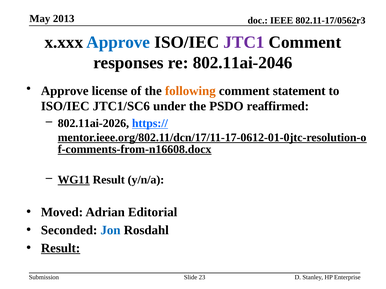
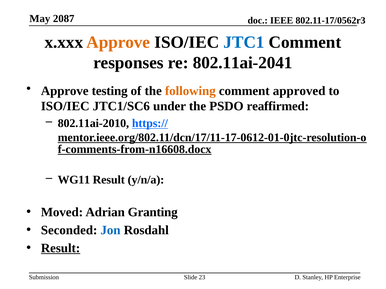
2013: 2013 -> 2087 (64, 19)
Approve colour: blue -> orange (118, 42)
JTC1 colour: purple -> blue (244, 42)
802.11ai-2046: 802.11ai-2046 -> 802.11ai-2041 (243, 63)
license: license -> testing (110, 91)
statement: statement -> approved (299, 91)
802.11ai-2026: 802.11ai-2026 -> 802.11ai-2010 (93, 124)
WG11 underline: present -> none (74, 180)
Editorial: Editorial -> Granting (153, 213)
